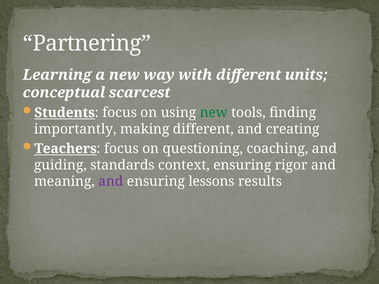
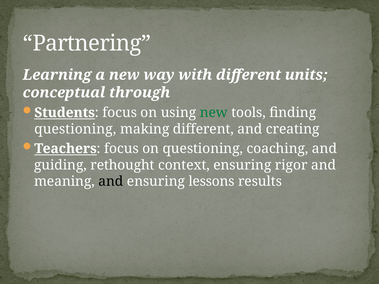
scarcest: scarcest -> through (140, 93)
importantly: importantly -> questioning (75, 129)
standards: standards -> rethought (122, 165)
and colour: purple -> black (111, 182)
